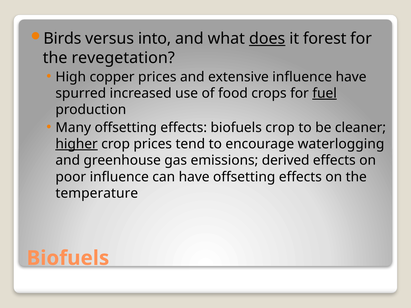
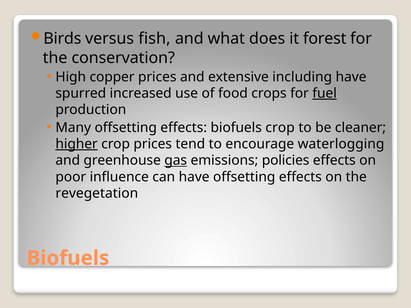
into: into -> fish (154, 39)
does underline: present -> none (267, 39)
revegetation: revegetation -> conservation (123, 58)
extensive influence: influence -> including (302, 77)
gas underline: none -> present (176, 161)
derived: derived -> policies (286, 161)
temperature: temperature -> revegetation (97, 193)
